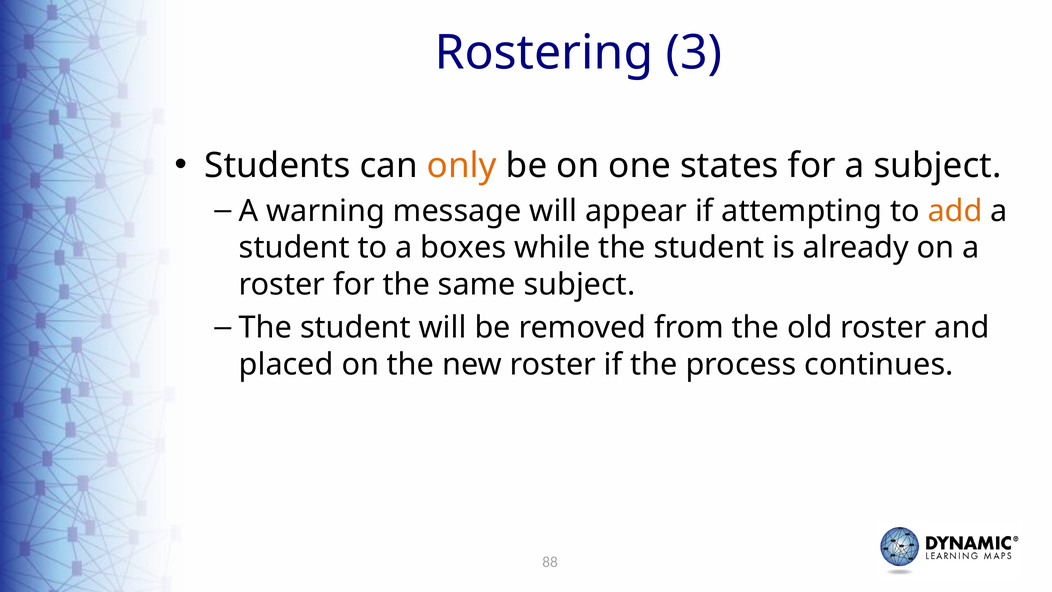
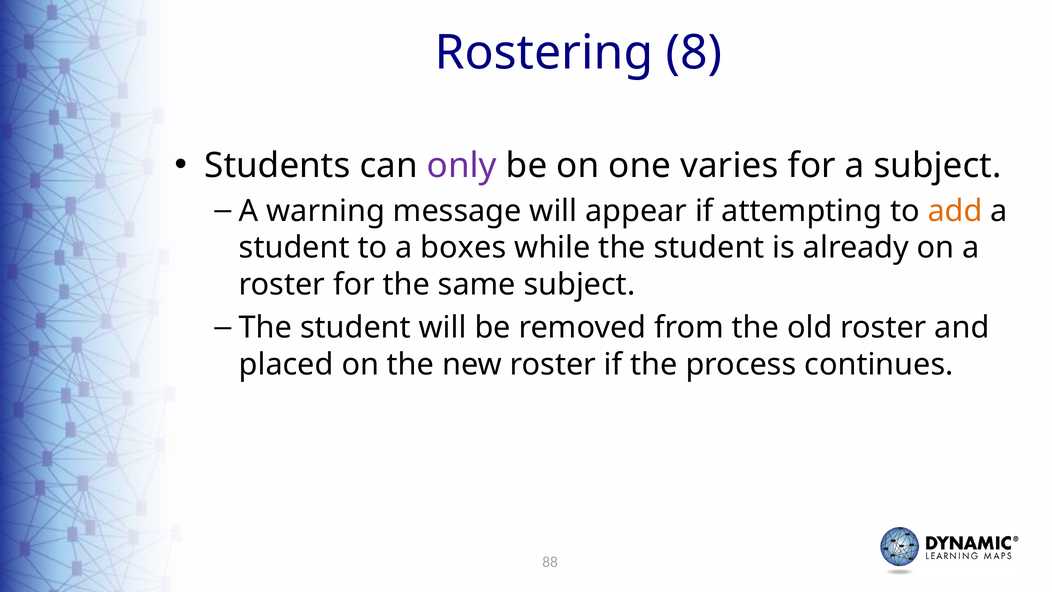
3: 3 -> 8 (694, 53)
only colour: orange -> purple (462, 166)
states: states -> varies (729, 166)
